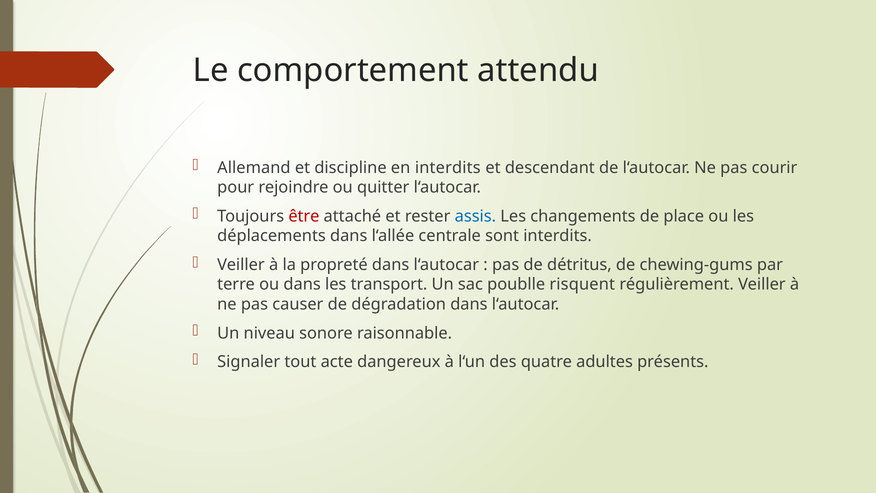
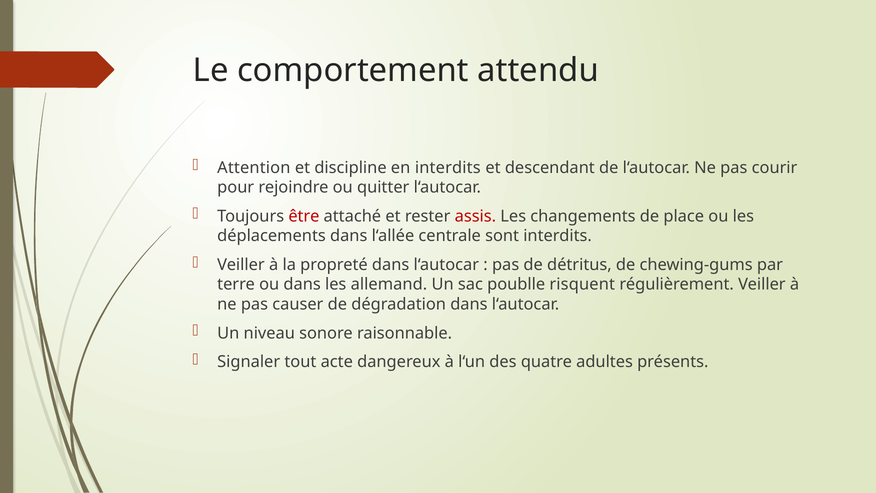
Allemand: Allemand -> Attention (254, 168)
assis colour: blue -> red (475, 216)
transport: transport -> allemand (389, 284)
